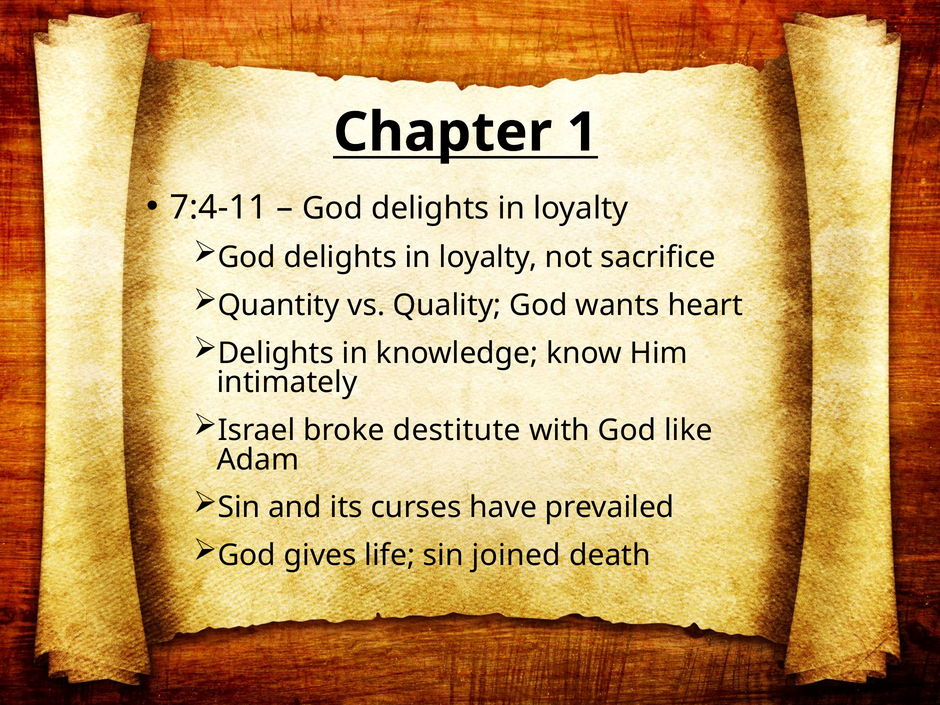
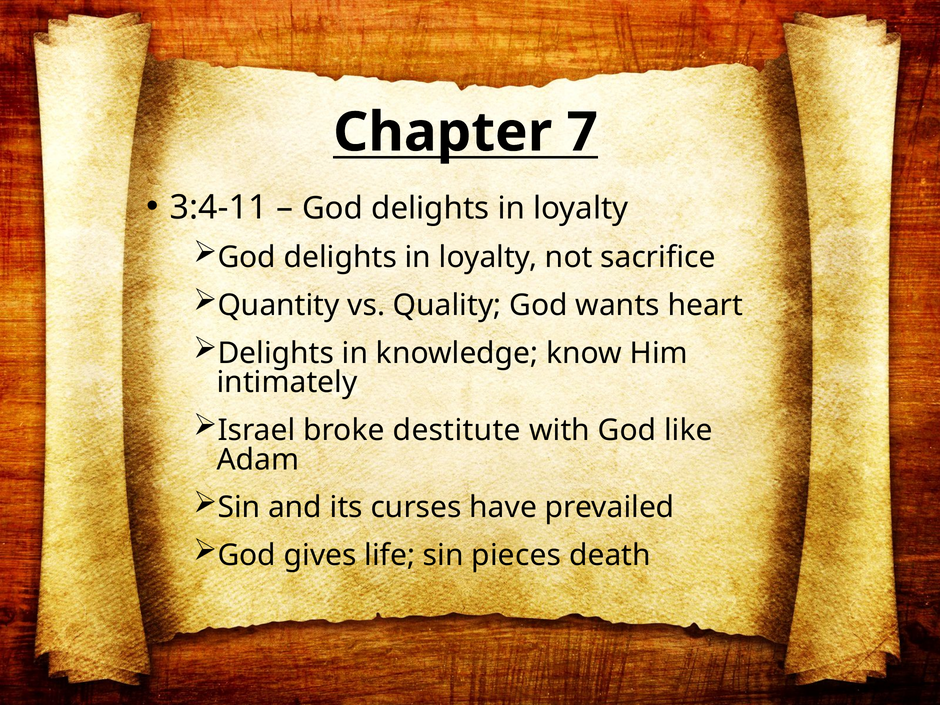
1: 1 -> 7 (582, 132)
7:4-11: 7:4-11 -> 3:4-11 (219, 208)
joined: joined -> pieces (516, 556)
